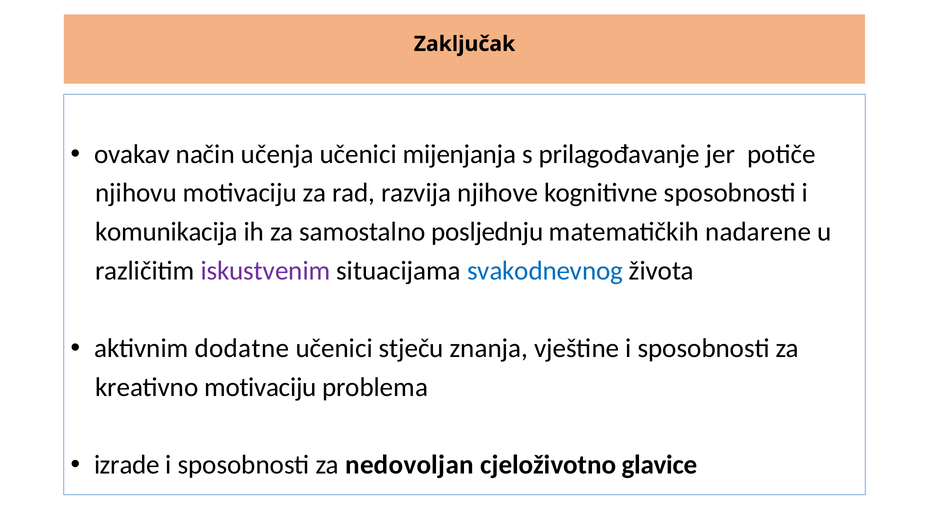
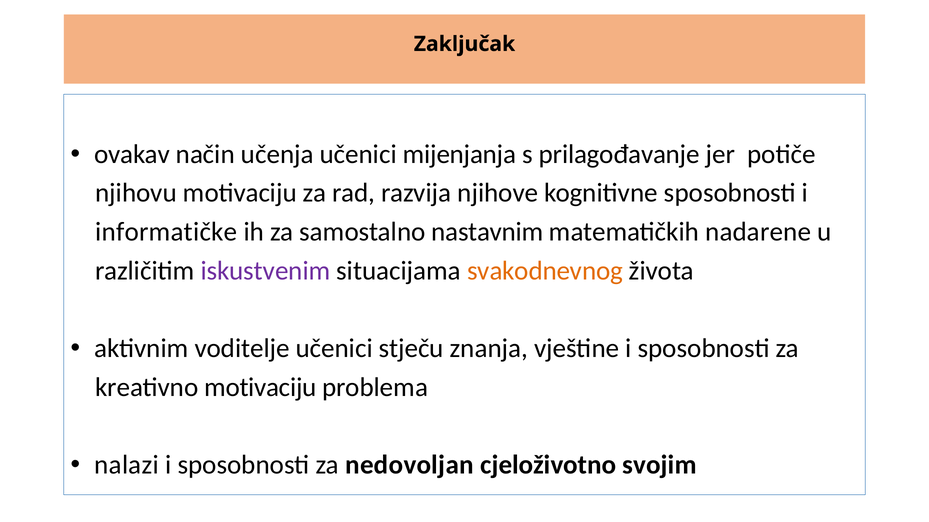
komunikacija: komunikacija -> informatičke (166, 232)
posljednju: posljednju -> nastavnim (487, 232)
svakodnevnog colour: blue -> orange (545, 271)
dodatne: dodatne -> voditelje (242, 349)
izrade: izrade -> nalazi (127, 465)
glavice: glavice -> svojim (659, 465)
